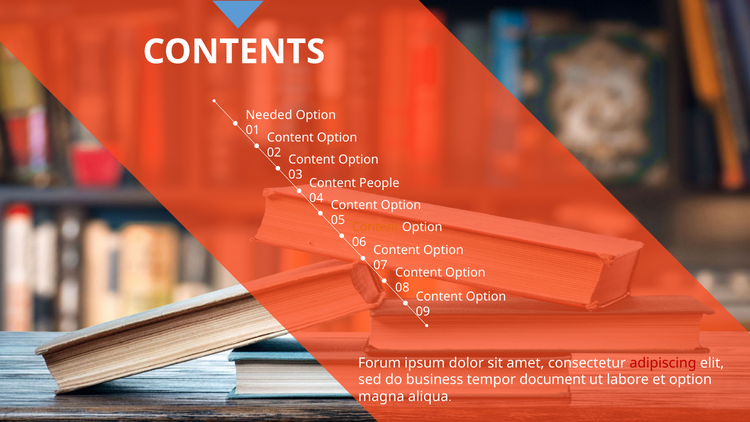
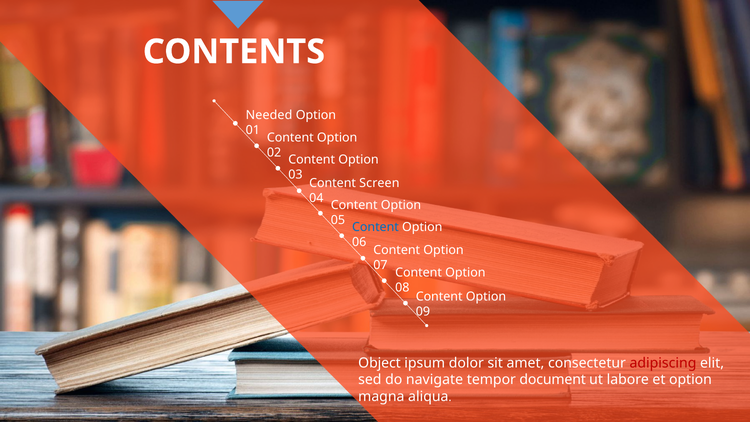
People: People -> Screen (379, 183)
Content colour: orange -> blue (375, 227)
Forum: Forum -> Object (379, 363)
business: business -> navigate (435, 380)
